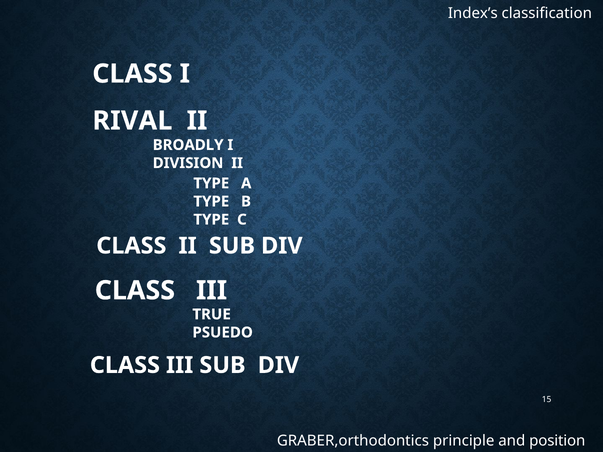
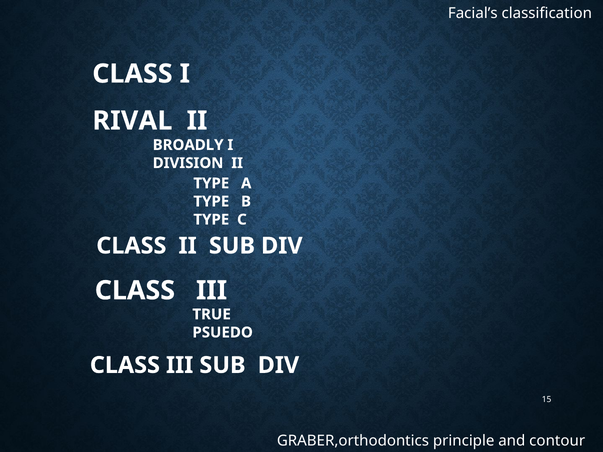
Index’s: Index’s -> Facial’s (473, 13)
position: position -> contour (557, 441)
